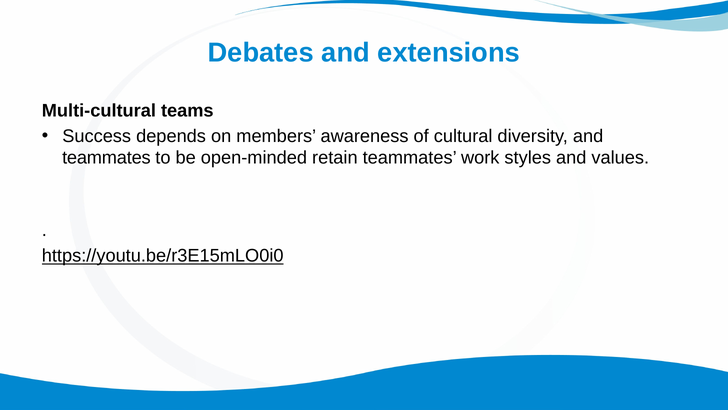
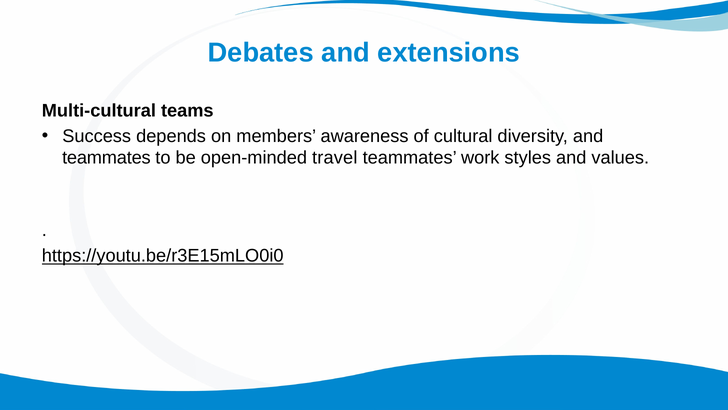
retain: retain -> travel (335, 158)
